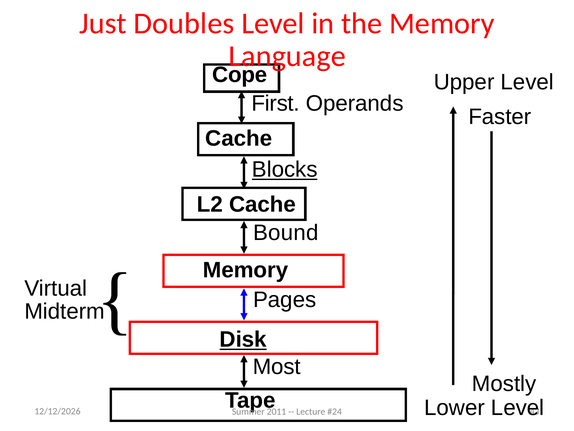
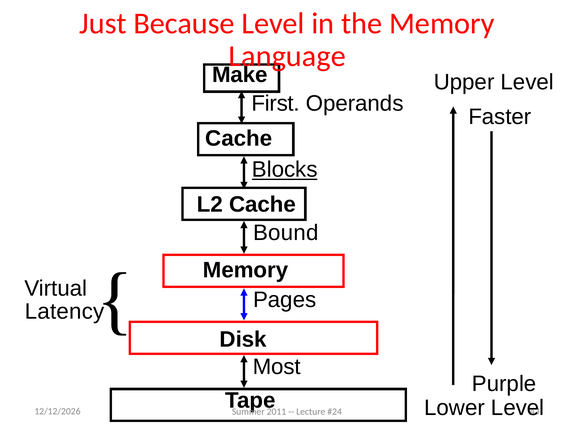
Doubles: Doubles -> Because (184, 23)
Cope: Cope -> Make (240, 75)
Midterm: Midterm -> Latency (64, 311)
Disk underline: present -> none (243, 339)
Mostly: Mostly -> Purple (504, 383)
